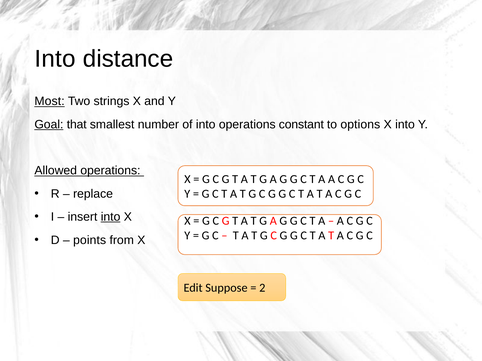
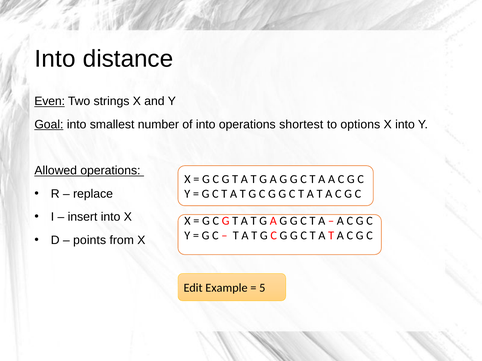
Most: Most -> Even (50, 101)
Goal that: that -> into (77, 125)
constant: constant -> shortest (301, 125)
into underline: present -> none (111, 217)
Suppose: Suppose -> Example (226, 288)
2: 2 -> 5 (262, 288)
